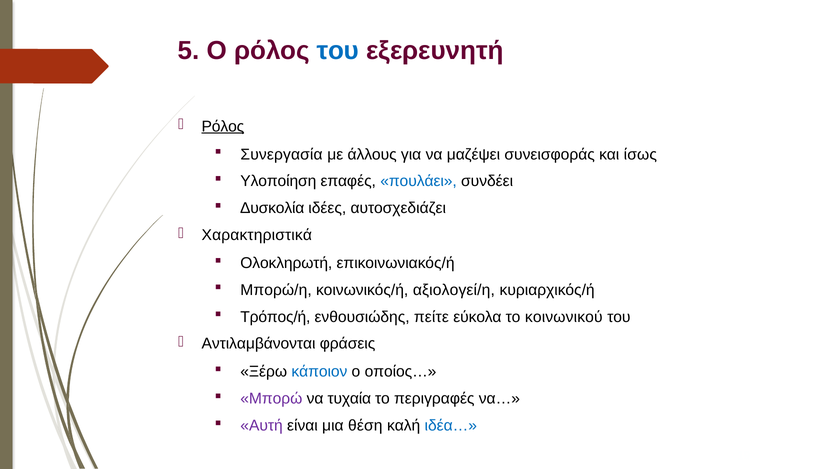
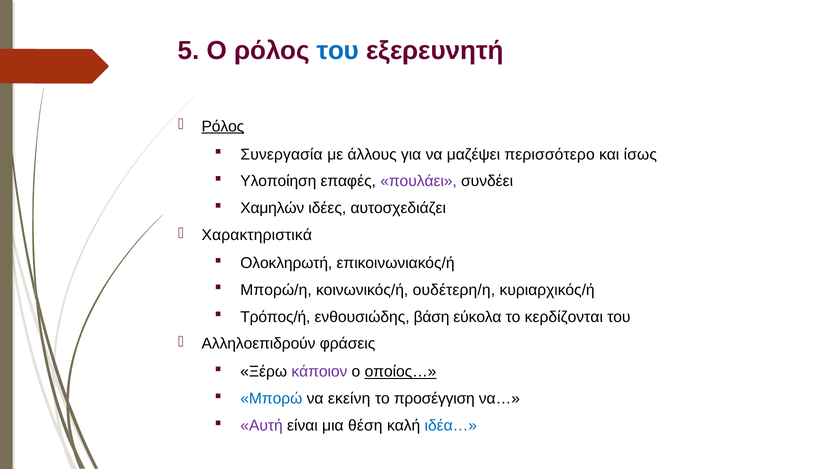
συνεισφοράς: συνεισφοράς -> περισσότερο (550, 154)
πουλάει colour: blue -> purple (419, 181)
Δυσκολία: Δυσκολία -> Χαμηλών (272, 208)
αξιολογεί/η: αξιολογεί/η -> ουδέτερη/η (454, 290)
πείτε: πείτε -> βάση (432, 317)
κοινωνικού: κοινωνικού -> κερδίζονται (564, 317)
Αντιλαμβάνονται: Αντιλαμβάνονται -> Αλληλοεπιδρούν (259, 343)
κάποιον colour: blue -> purple (319, 371)
οποίος… underline: none -> present (401, 371)
Μπορώ colour: purple -> blue (271, 398)
τυχαία: τυχαία -> εκείνη (349, 398)
περιγραφές: περιγραφές -> προσέγγιση (434, 398)
